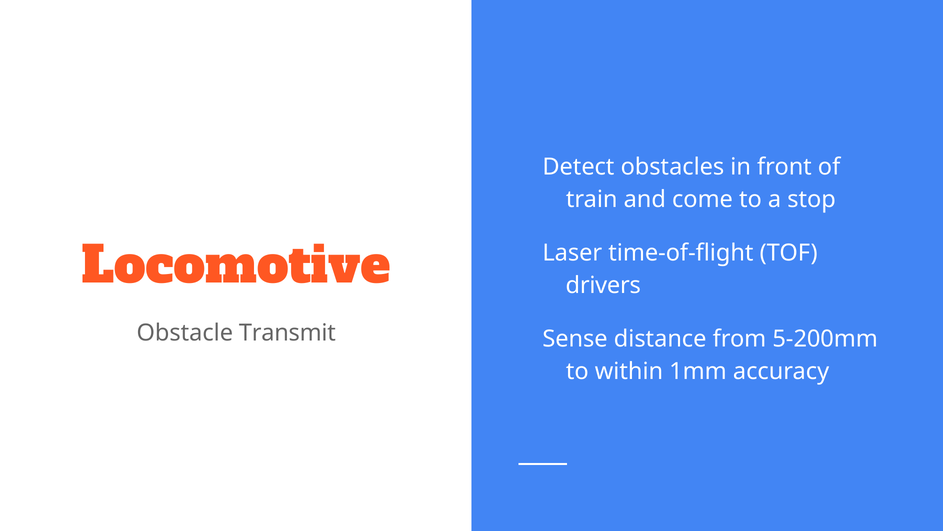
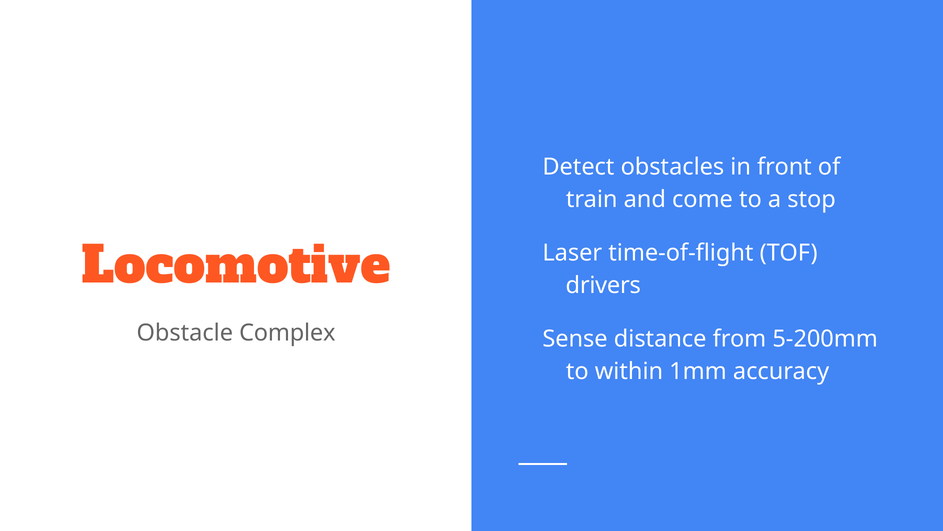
Transmit: Transmit -> Complex (287, 333)
